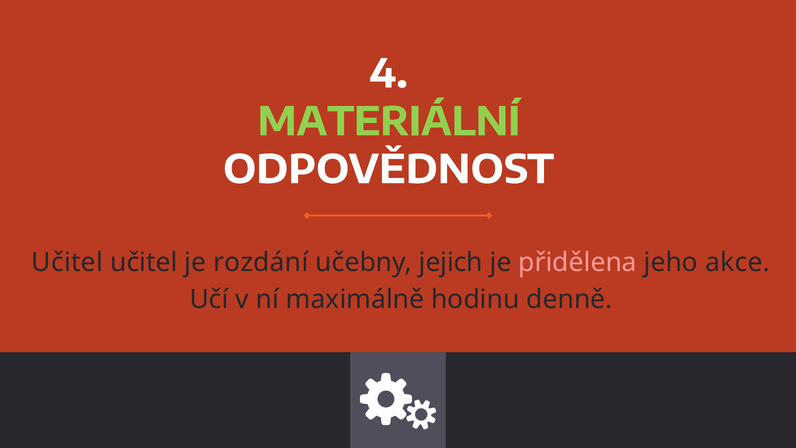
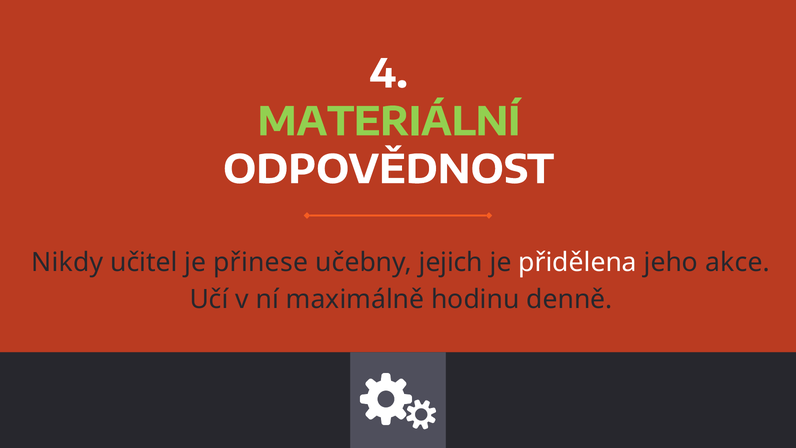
Učitel: Učitel -> Nikdy (67, 263)
rozdání: rozdání -> přinese (261, 263)
přidělena colour: pink -> white (578, 263)
